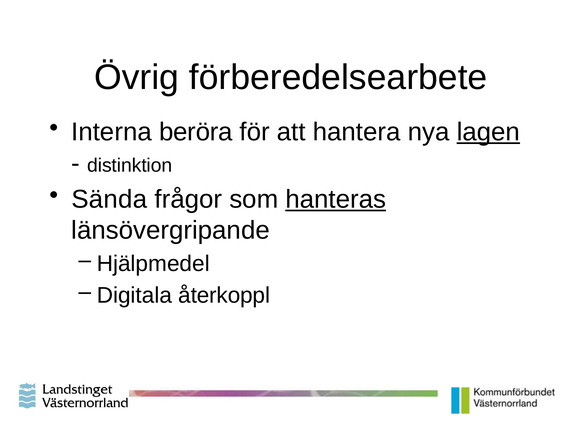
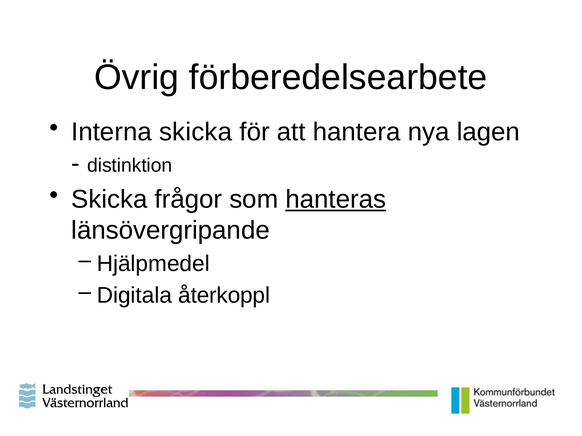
Interna beröra: beröra -> skicka (196, 132)
lagen underline: present -> none (488, 132)
Sända: Sända -> Skicka (109, 200)
